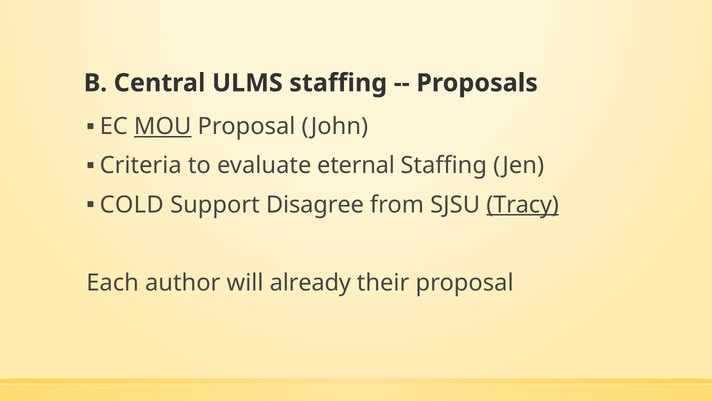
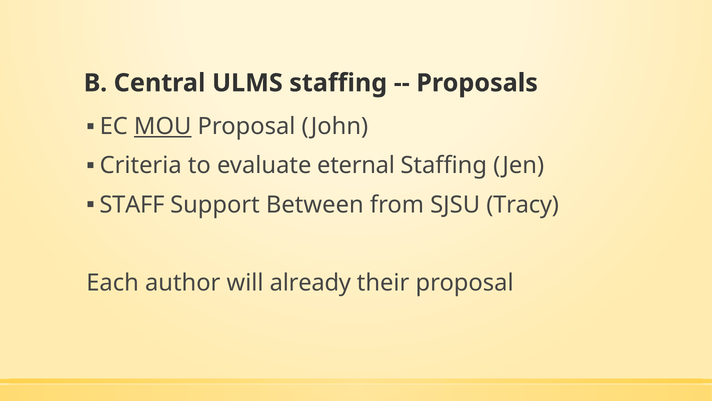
COLD: COLD -> STAFF (132, 204)
Disagree: Disagree -> Between (315, 204)
Tracy underline: present -> none (523, 204)
